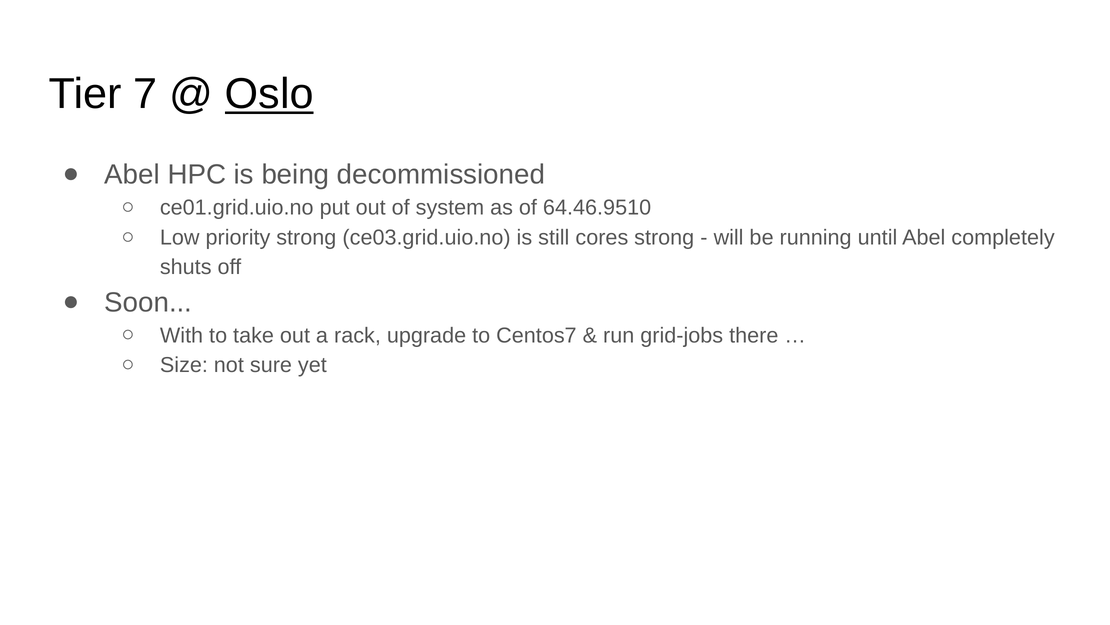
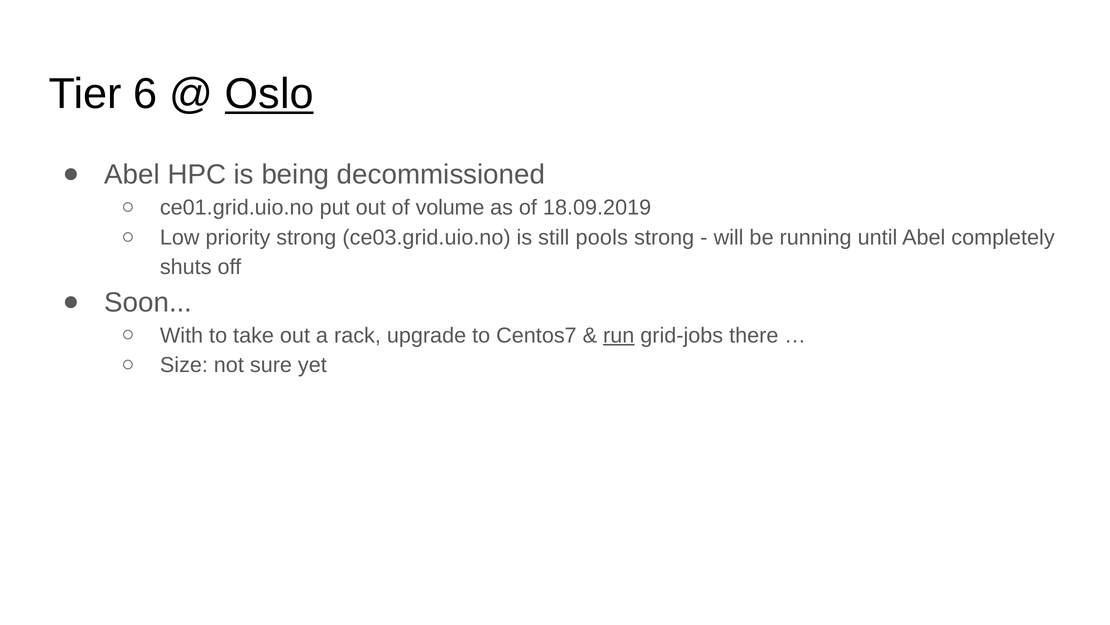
7: 7 -> 6 (145, 94)
system: system -> volume (450, 208)
64.46.9510: 64.46.9510 -> 18.09.2019 (597, 208)
cores: cores -> pools (602, 237)
run underline: none -> present (619, 335)
